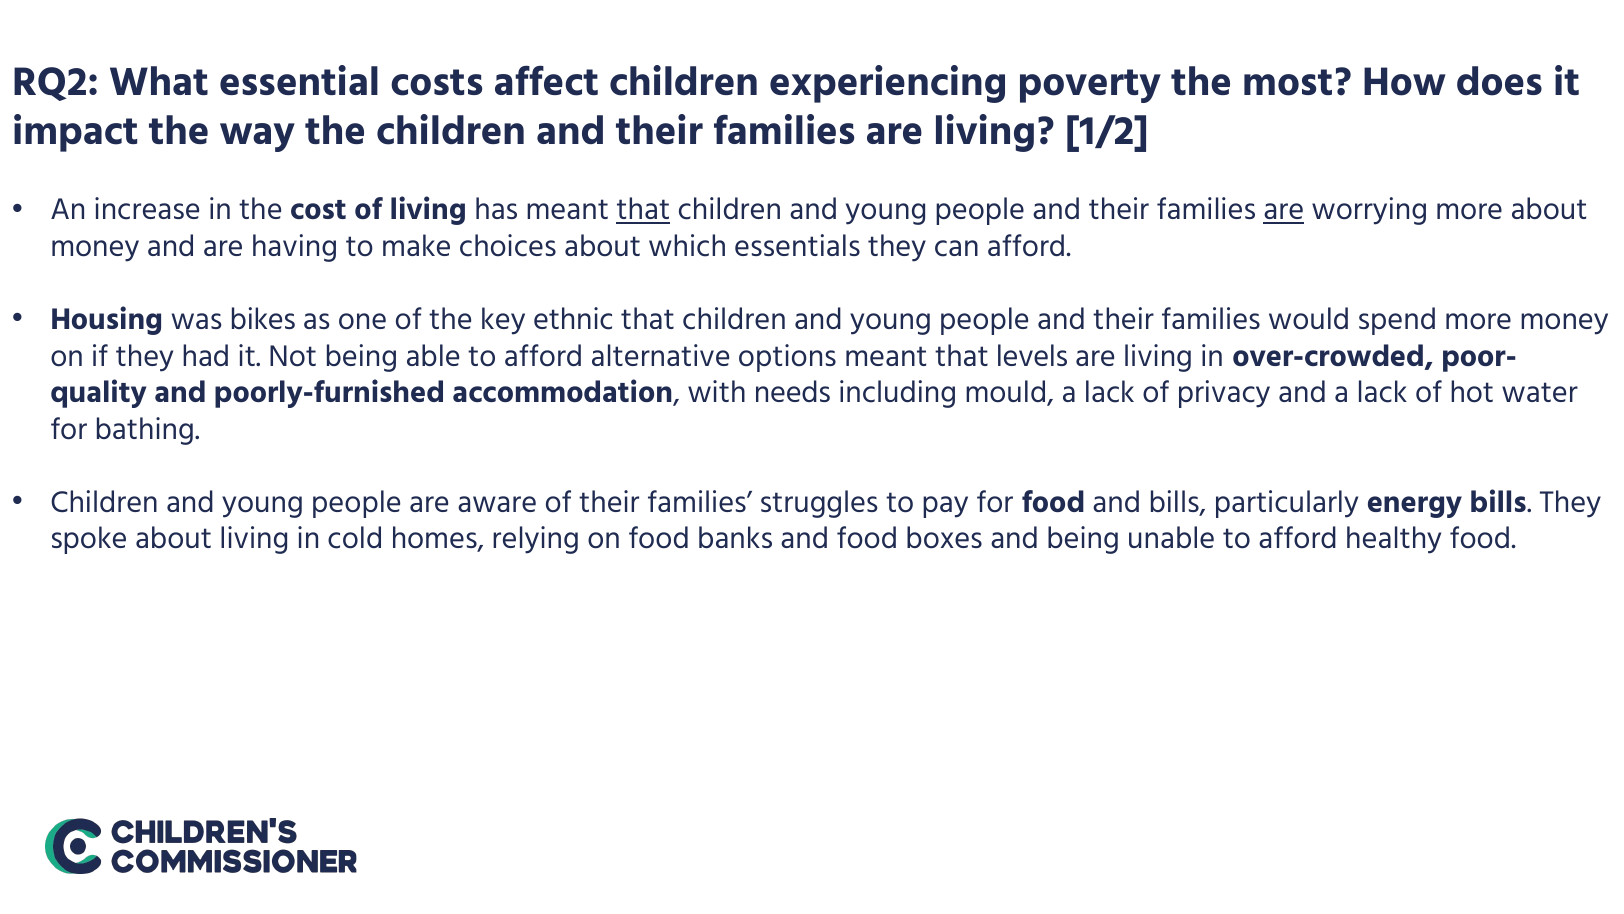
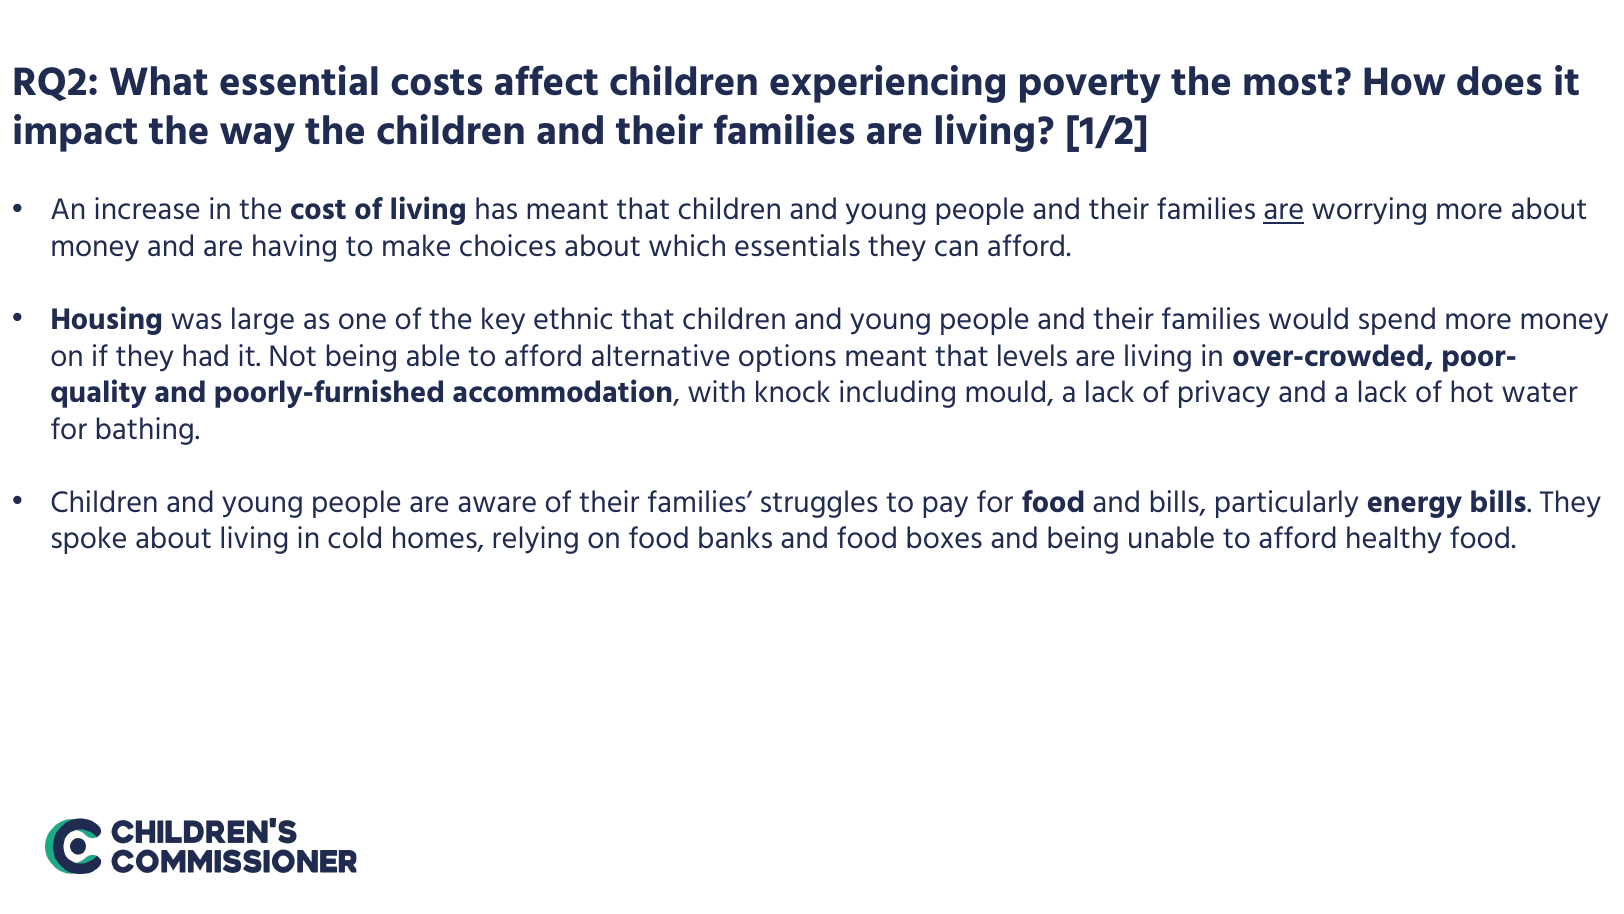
that underline: present -> none (643, 210)
bikes: bikes -> large (263, 319)
needs: needs -> knock (792, 392)
